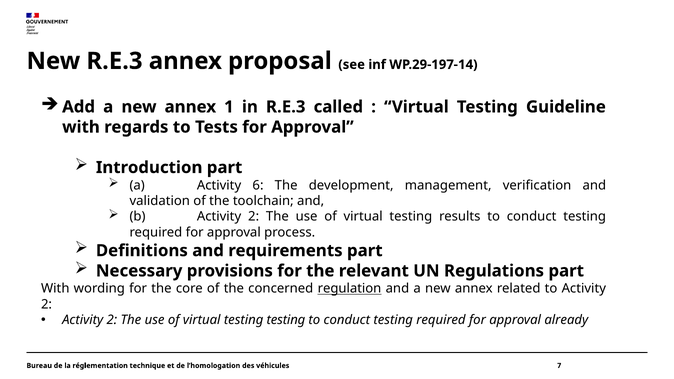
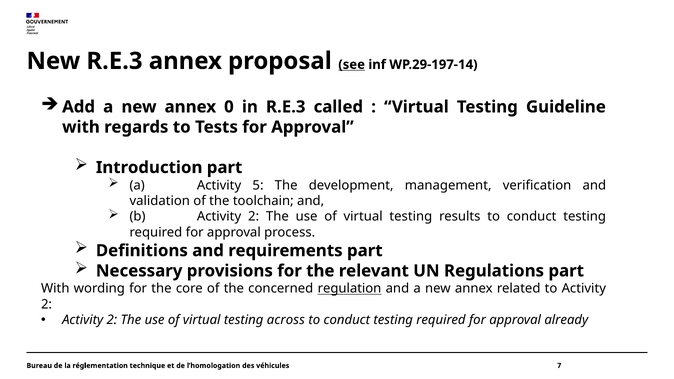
see underline: none -> present (352, 65)
1: 1 -> 0 (229, 107)
6: 6 -> 5 (258, 185)
testing testing: testing -> across (286, 320)
